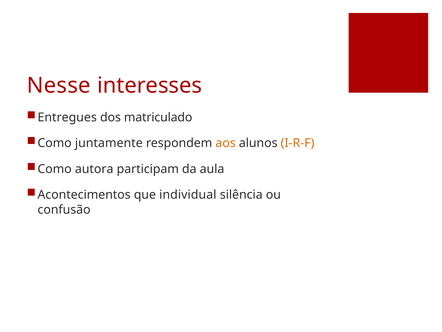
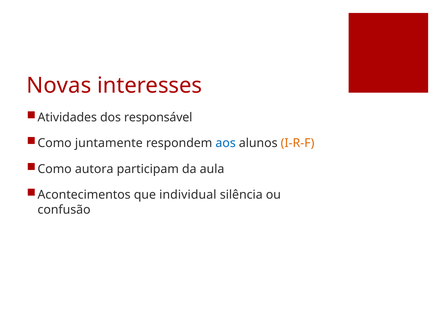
Nesse: Nesse -> Novas (59, 86)
Entregues: Entregues -> Atividades (67, 117)
matriculado: matriculado -> responsável (158, 117)
aos colour: orange -> blue (226, 143)
